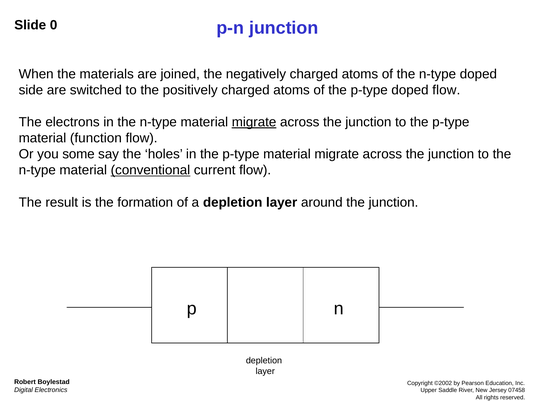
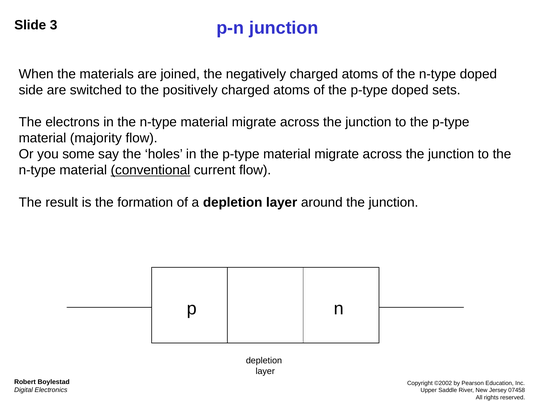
0: 0 -> 3 (54, 25)
doped flow: flow -> sets (446, 90)
migrate underline: present -> none (254, 122)
function: function -> majority (96, 138)
